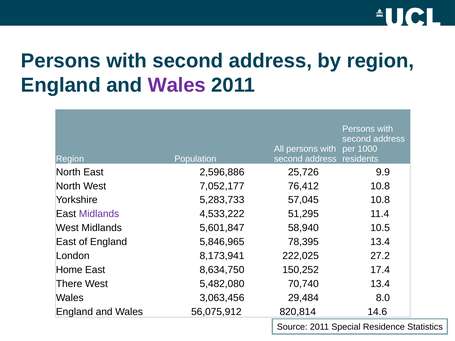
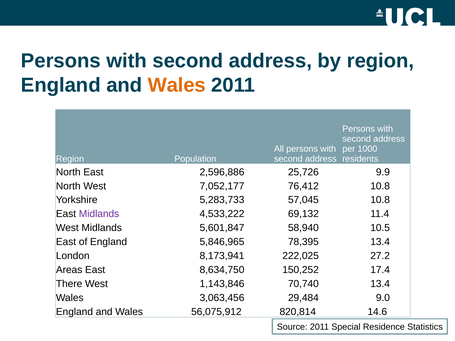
Wales colour: purple -> orange (177, 85)
51,295: 51,295 -> 69,132 (303, 214)
Home: Home -> Areas (69, 270)
5,482,080: 5,482,080 -> 1,143,846 (222, 284)
8.0: 8.0 -> 9.0 (383, 298)
